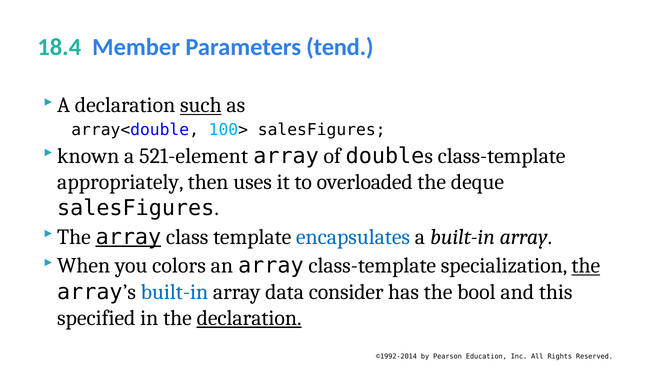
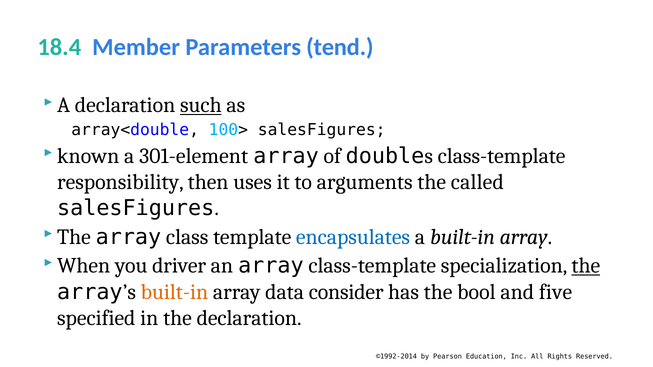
521-element: 521-element -> 301-element (194, 156)
appropriately: appropriately -> responsibility (120, 182)
overloaded: overloaded -> arguments (365, 182)
deque: deque -> called (477, 182)
array underline: present -> none (128, 237)
colors: colors -> driver (179, 266)
built-in colour: blue -> orange (174, 292)
this: this -> five (556, 292)
declaration underline: present -> none (249, 318)
